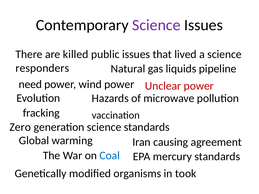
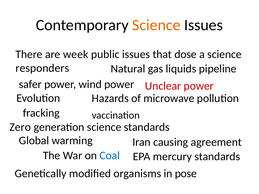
Science colour: purple -> orange (156, 25)
killed: killed -> week (76, 54)
lived: lived -> dose (186, 54)
need: need -> safer (30, 84)
took: took -> pose (186, 174)
